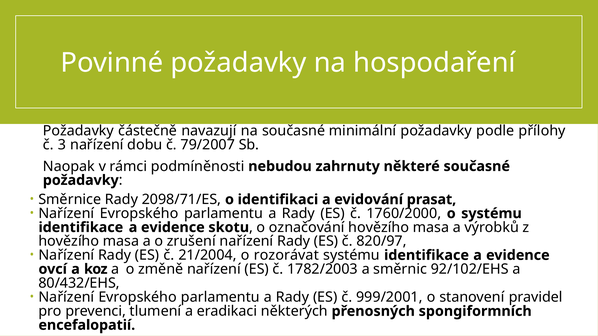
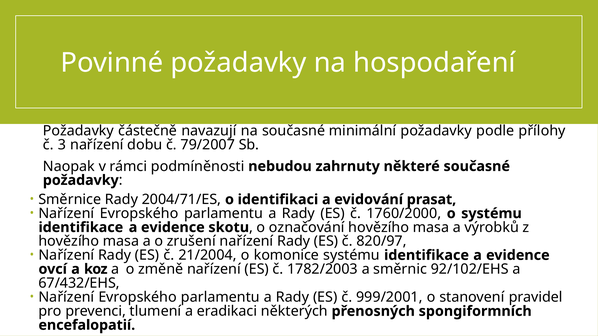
2098/71/ES: 2098/71/ES -> 2004/71/ES (181, 200)
rozorávat: rozorávat -> komonice (286, 255)
80/432/EHS: 80/432/EHS -> 67/432/EHS (79, 283)
